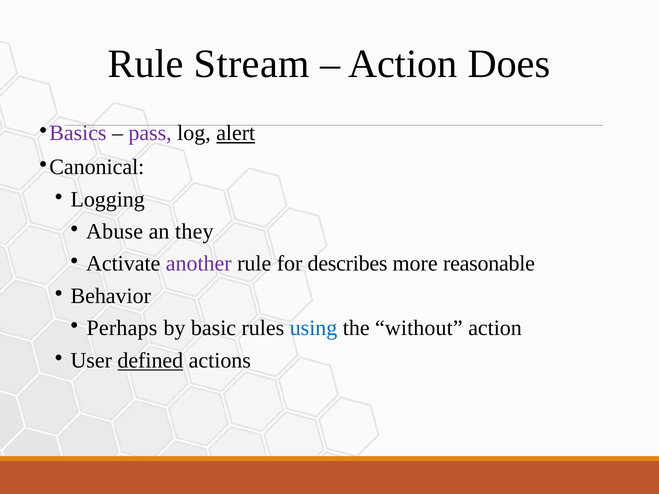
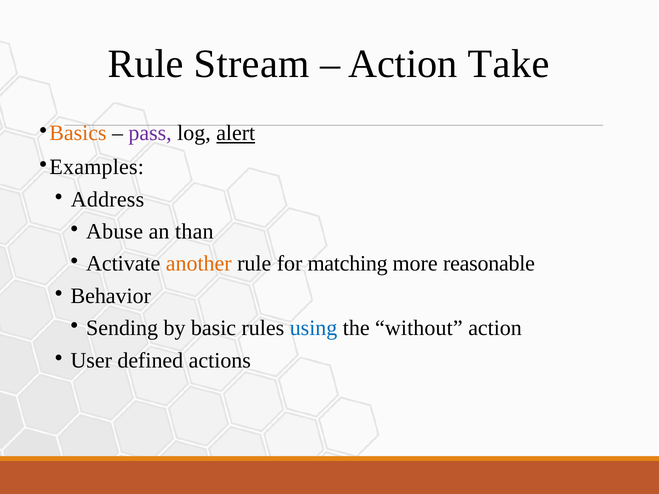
Does: Does -> Take (509, 64)
Basics colour: purple -> orange (78, 133)
Canonical: Canonical -> Examples (97, 167)
Logging: Logging -> Address (108, 200)
they: they -> than (194, 232)
another colour: purple -> orange (199, 263)
describes: describes -> matching (348, 263)
Perhaps: Perhaps -> Sending (122, 328)
defined underline: present -> none (150, 361)
